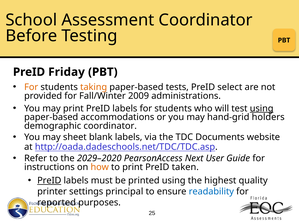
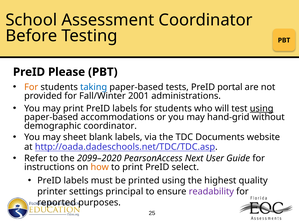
Friday: Friday -> Please (67, 72)
taking colour: orange -> blue (94, 87)
select: select -> portal (230, 87)
2009: 2009 -> 2001 (139, 96)
holders: holders -> without (268, 117)
2029–2020: 2029–2020 -> 2099–2020 (99, 159)
taken: taken -> select (185, 167)
PreID underline: present -> none (49, 181)
readability colour: blue -> purple (211, 192)
